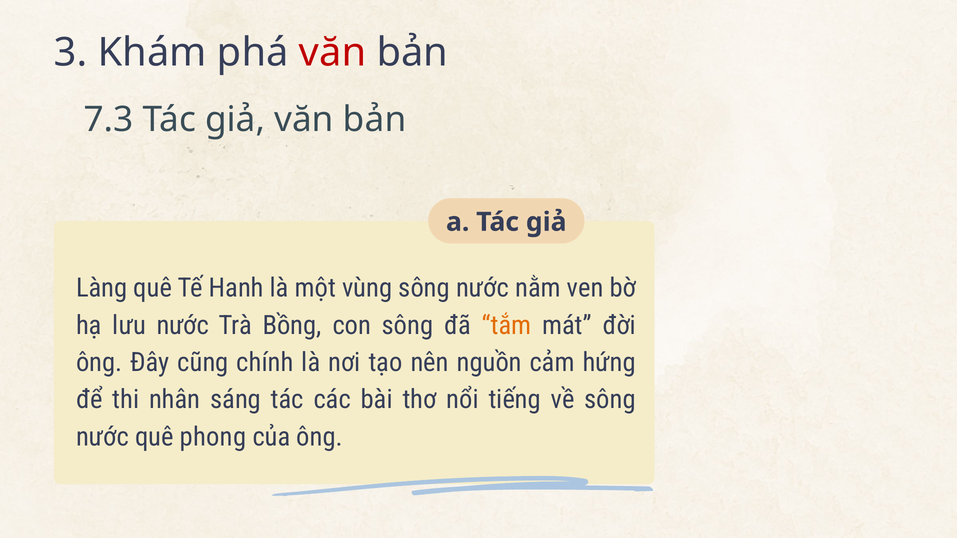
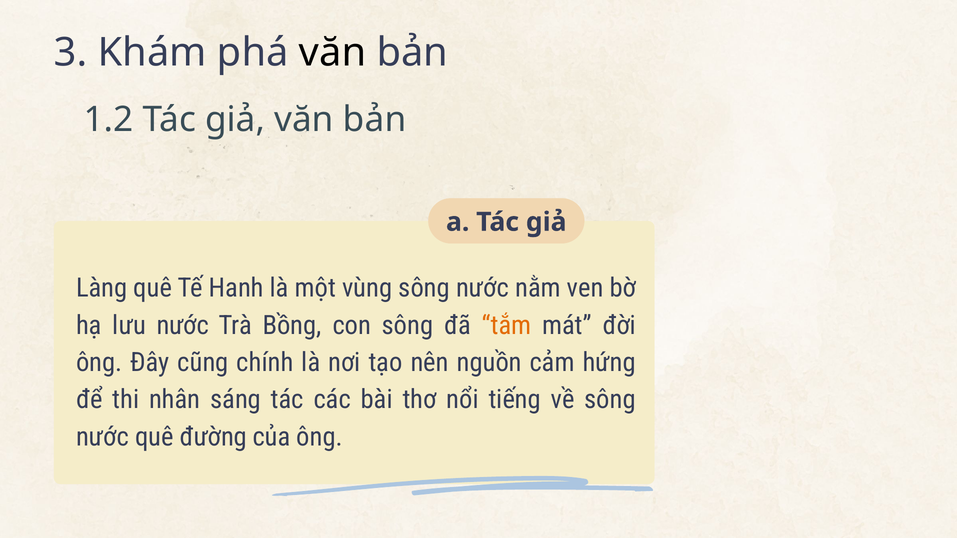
văn colour: red -> black (333, 53)
7.3: 7.3 -> 1.2 (109, 120)
phong: phong -> đường (213, 437)
